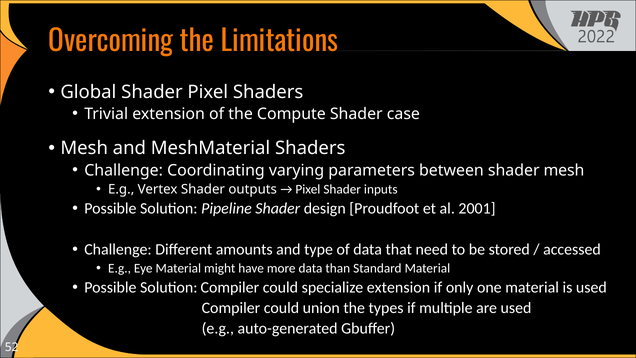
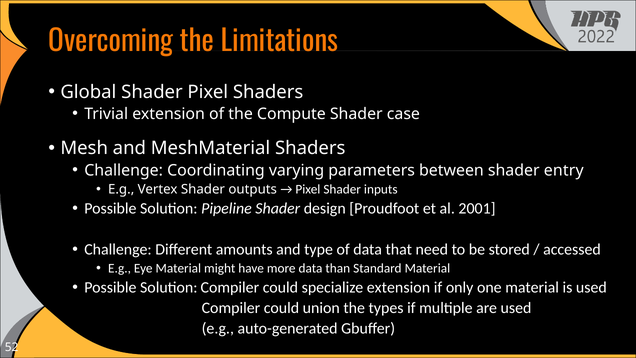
shader mesh: mesh -> entry (564, 170)
